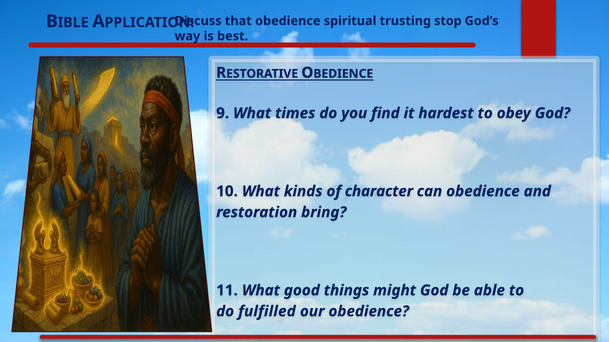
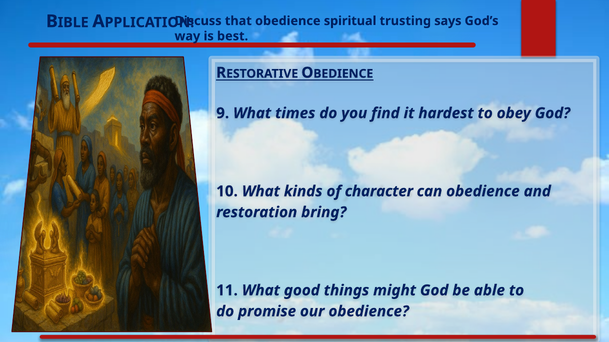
stop: stop -> says (448, 21)
fulfilled: fulfilled -> promise (267, 312)
